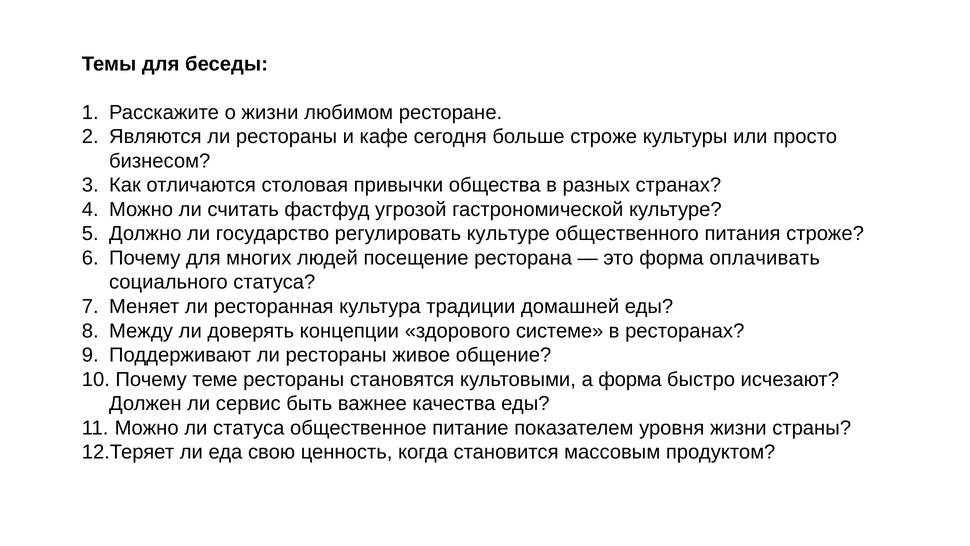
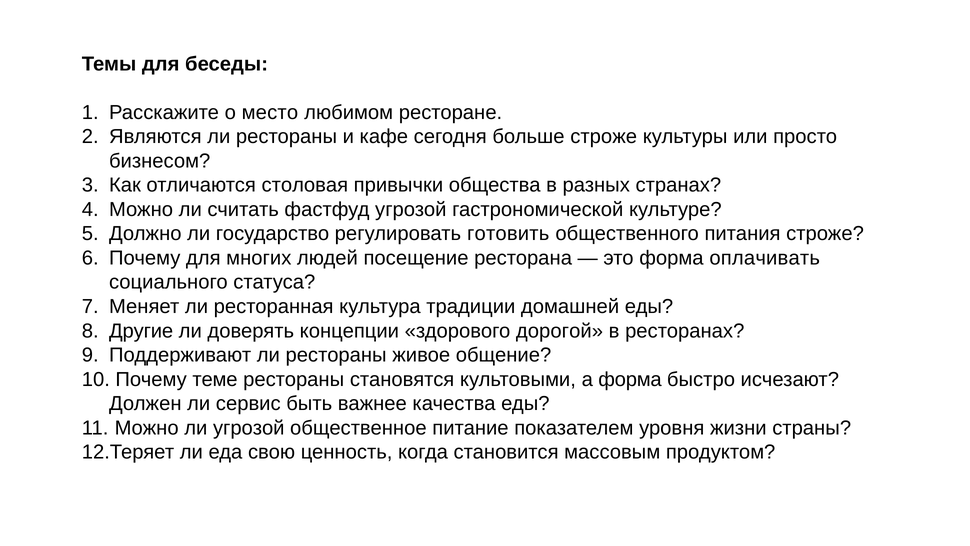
о жизни: жизни -> место (270, 112)
регулировать культуре: культуре -> готовить (508, 234)
Между: Между -> Другие (141, 331)
системе: системе -> дорогой (559, 331)
ли статуса: статуса -> угрозой (249, 428)
